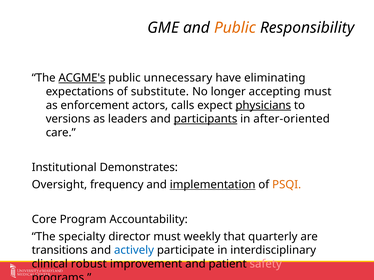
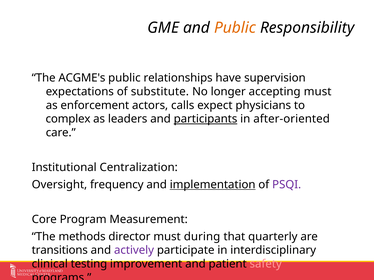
ACGME's underline: present -> none (82, 78)
unnecessary: unnecessary -> relationships (178, 78)
eliminating: eliminating -> supervision (275, 78)
physicians underline: present -> none (263, 105)
versions: versions -> complex (68, 119)
Demonstrates: Demonstrates -> Centralization (139, 168)
PSQI colour: orange -> purple (287, 185)
Accountability: Accountability -> Measurement (149, 220)
specialty: specialty -> methods (82, 237)
weekly: weekly -> during (202, 237)
actively colour: blue -> purple (134, 251)
robust: robust -> testing (89, 264)
